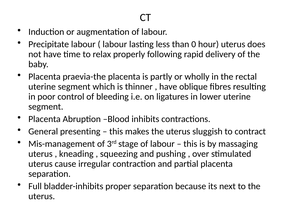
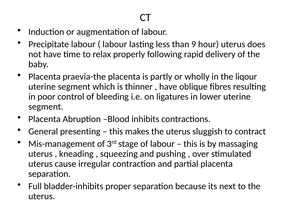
0: 0 -> 9 (194, 44)
rectal: rectal -> liqour (246, 77)
